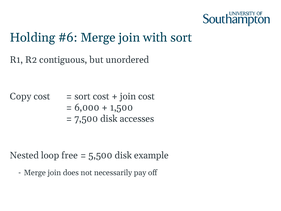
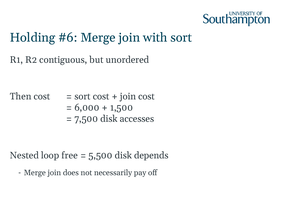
Copy: Copy -> Then (21, 96)
example: example -> depends (151, 155)
